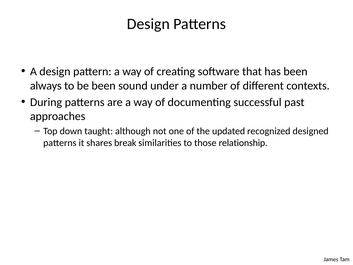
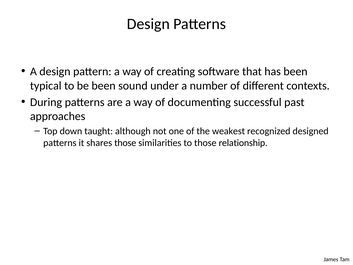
always: always -> typical (46, 86)
updated: updated -> weakest (229, 131)
shares break: break -> those (125, 143)
